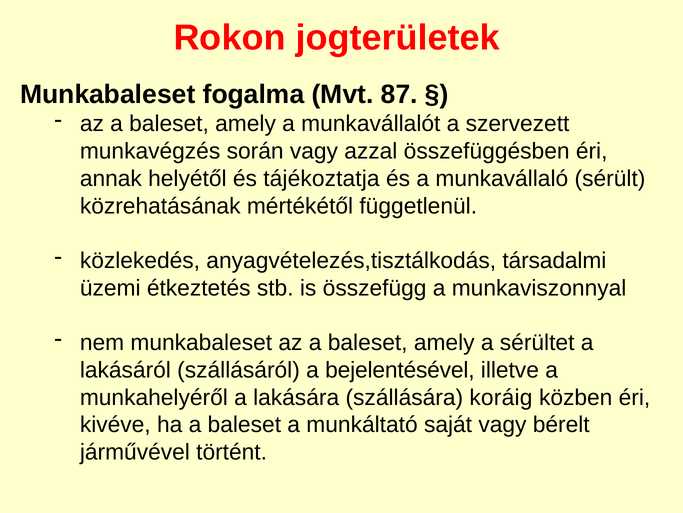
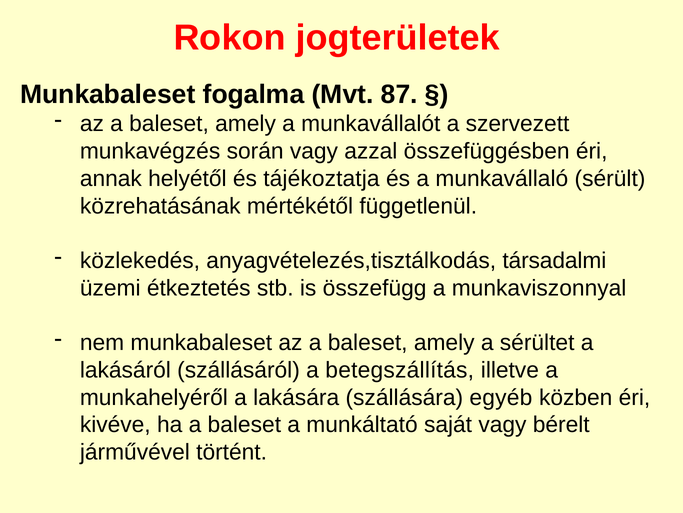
bejelentésével: bejelentésével -> betegszállítás (400, 370)
koráig: koráig -> egyéb (501, 397)
